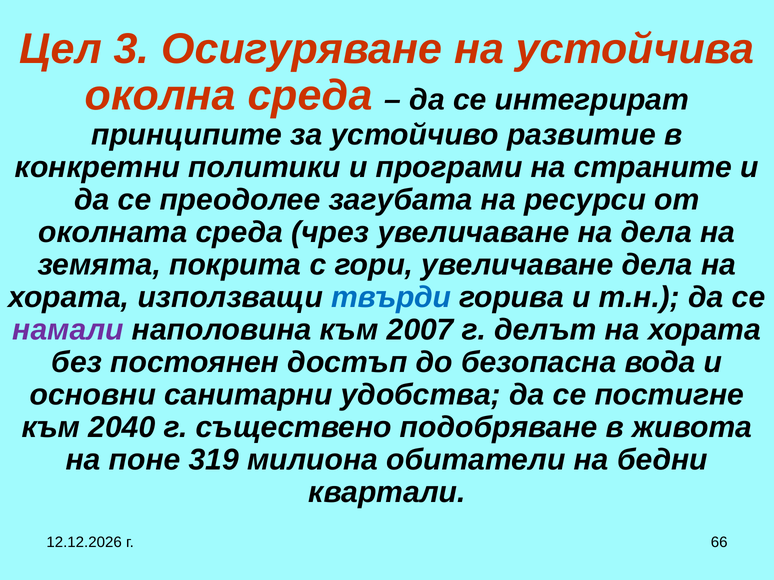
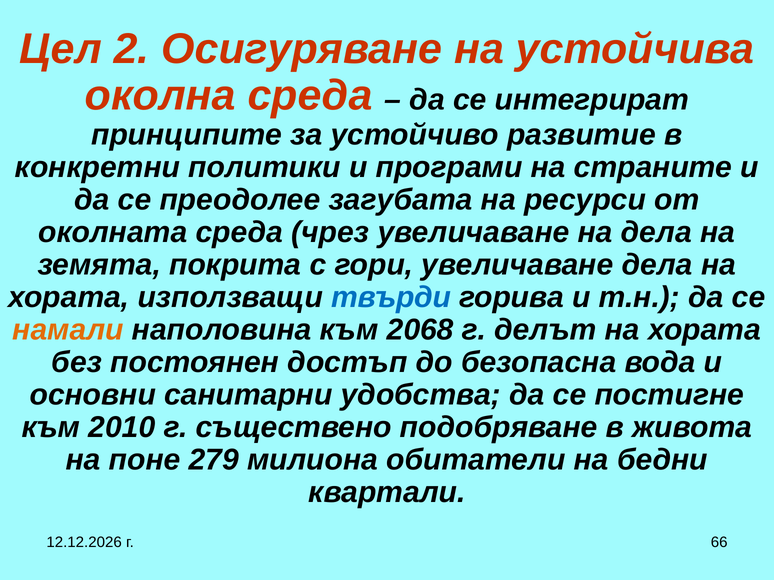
3: 3 -> 2 (131, 49)
намали colour: purple -> orange (68, 330)
2007: 2007 -> 2068 (420, 330)
2040: 2040 -> 2010 (122, 428)
319: 319 -> 279 (214, 460)
